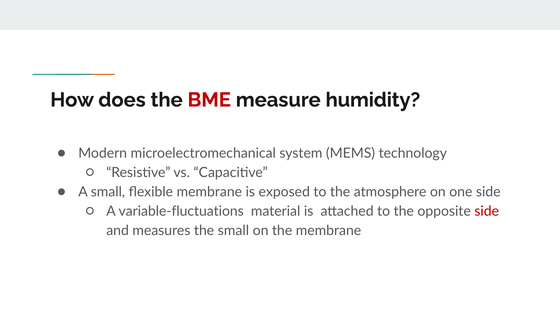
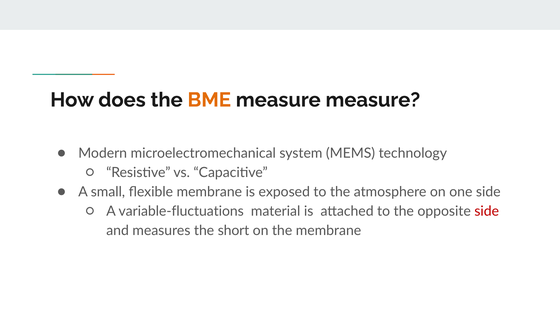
BME colour: red -> orange (209, 100)
measure humidity: humidity -> measure (373, 100)
the small: small -> short (234, 230)
